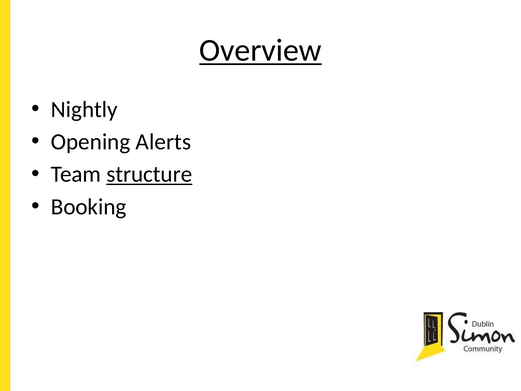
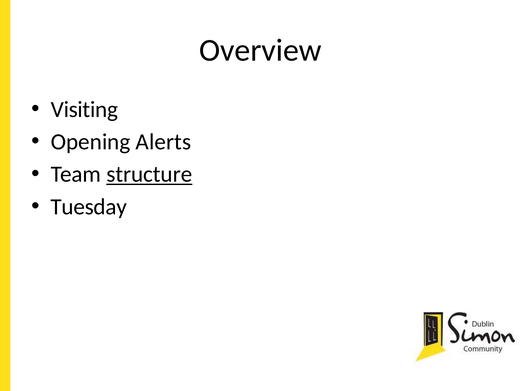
Overview underline: present -> none (260, 50)
Nightly: Nightly -> Visiting (84, 109)
Booking: Booking -> Tuesday (89, 207)
